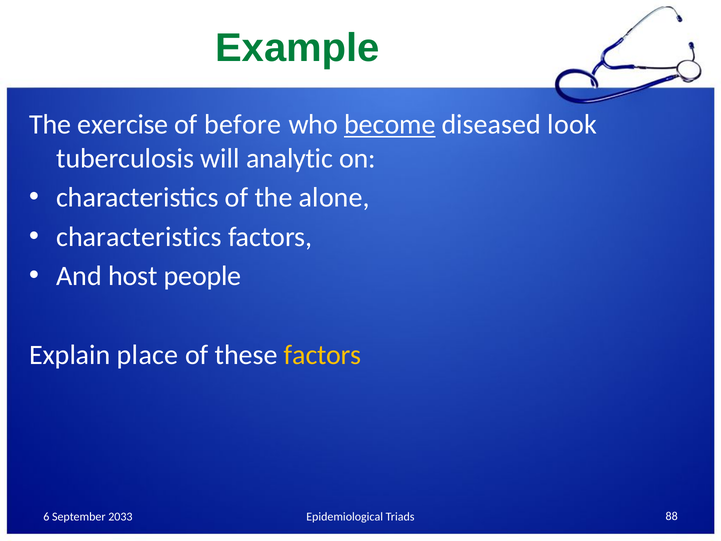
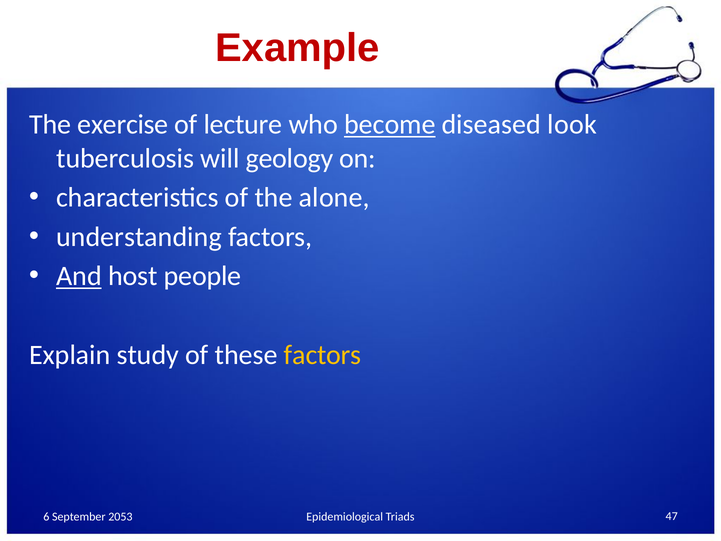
Example colour: green -> red (297, 48)
before: before -> lecture (243, 125)
analytic: analytic -> geology (290, 158)
characteristics: characteristics -> understanding (139, 237)
And underline: none -> present (79, 276)
place: place -> study (148, 355)
2033: 2033 -> 2053 (120, 516)
88: 88 -> 47 (672, 516)
